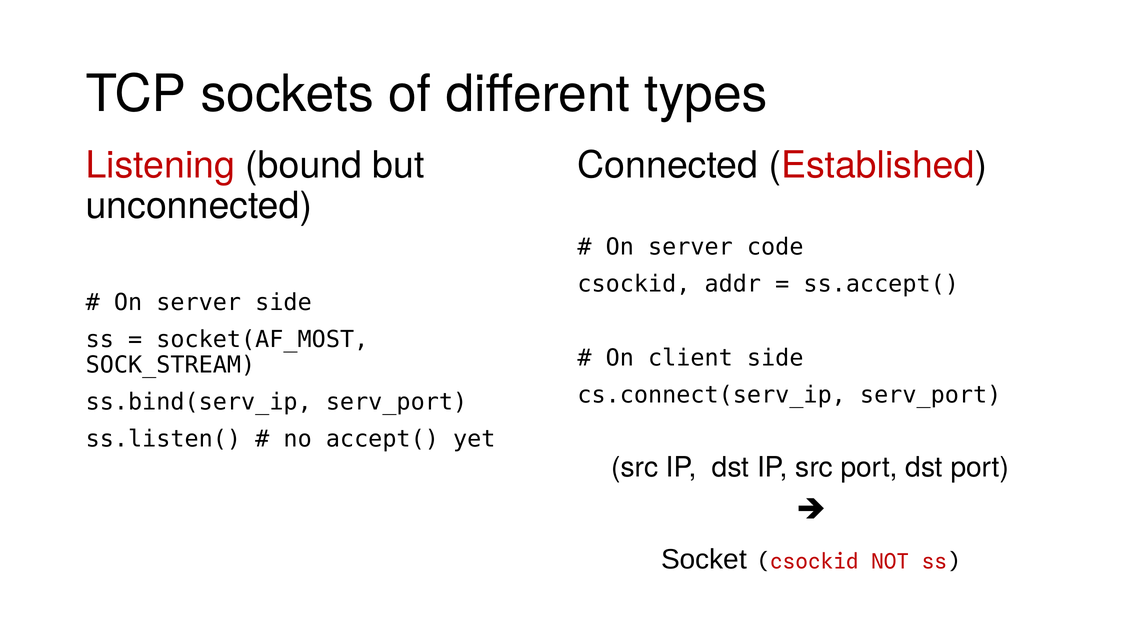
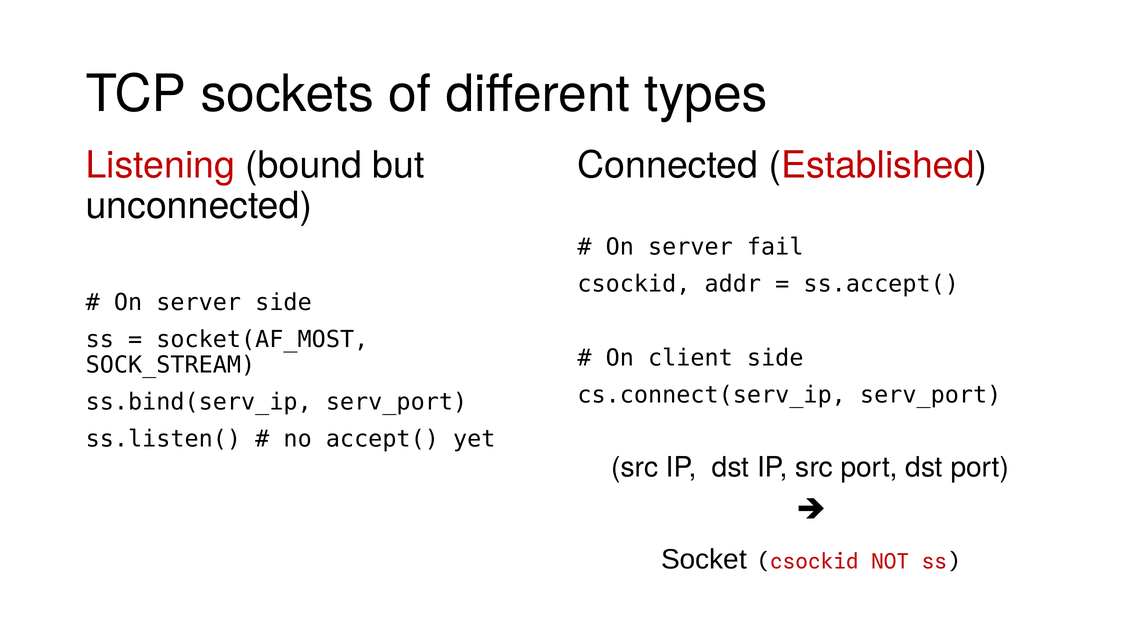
code: code -> fail (775, 247)
